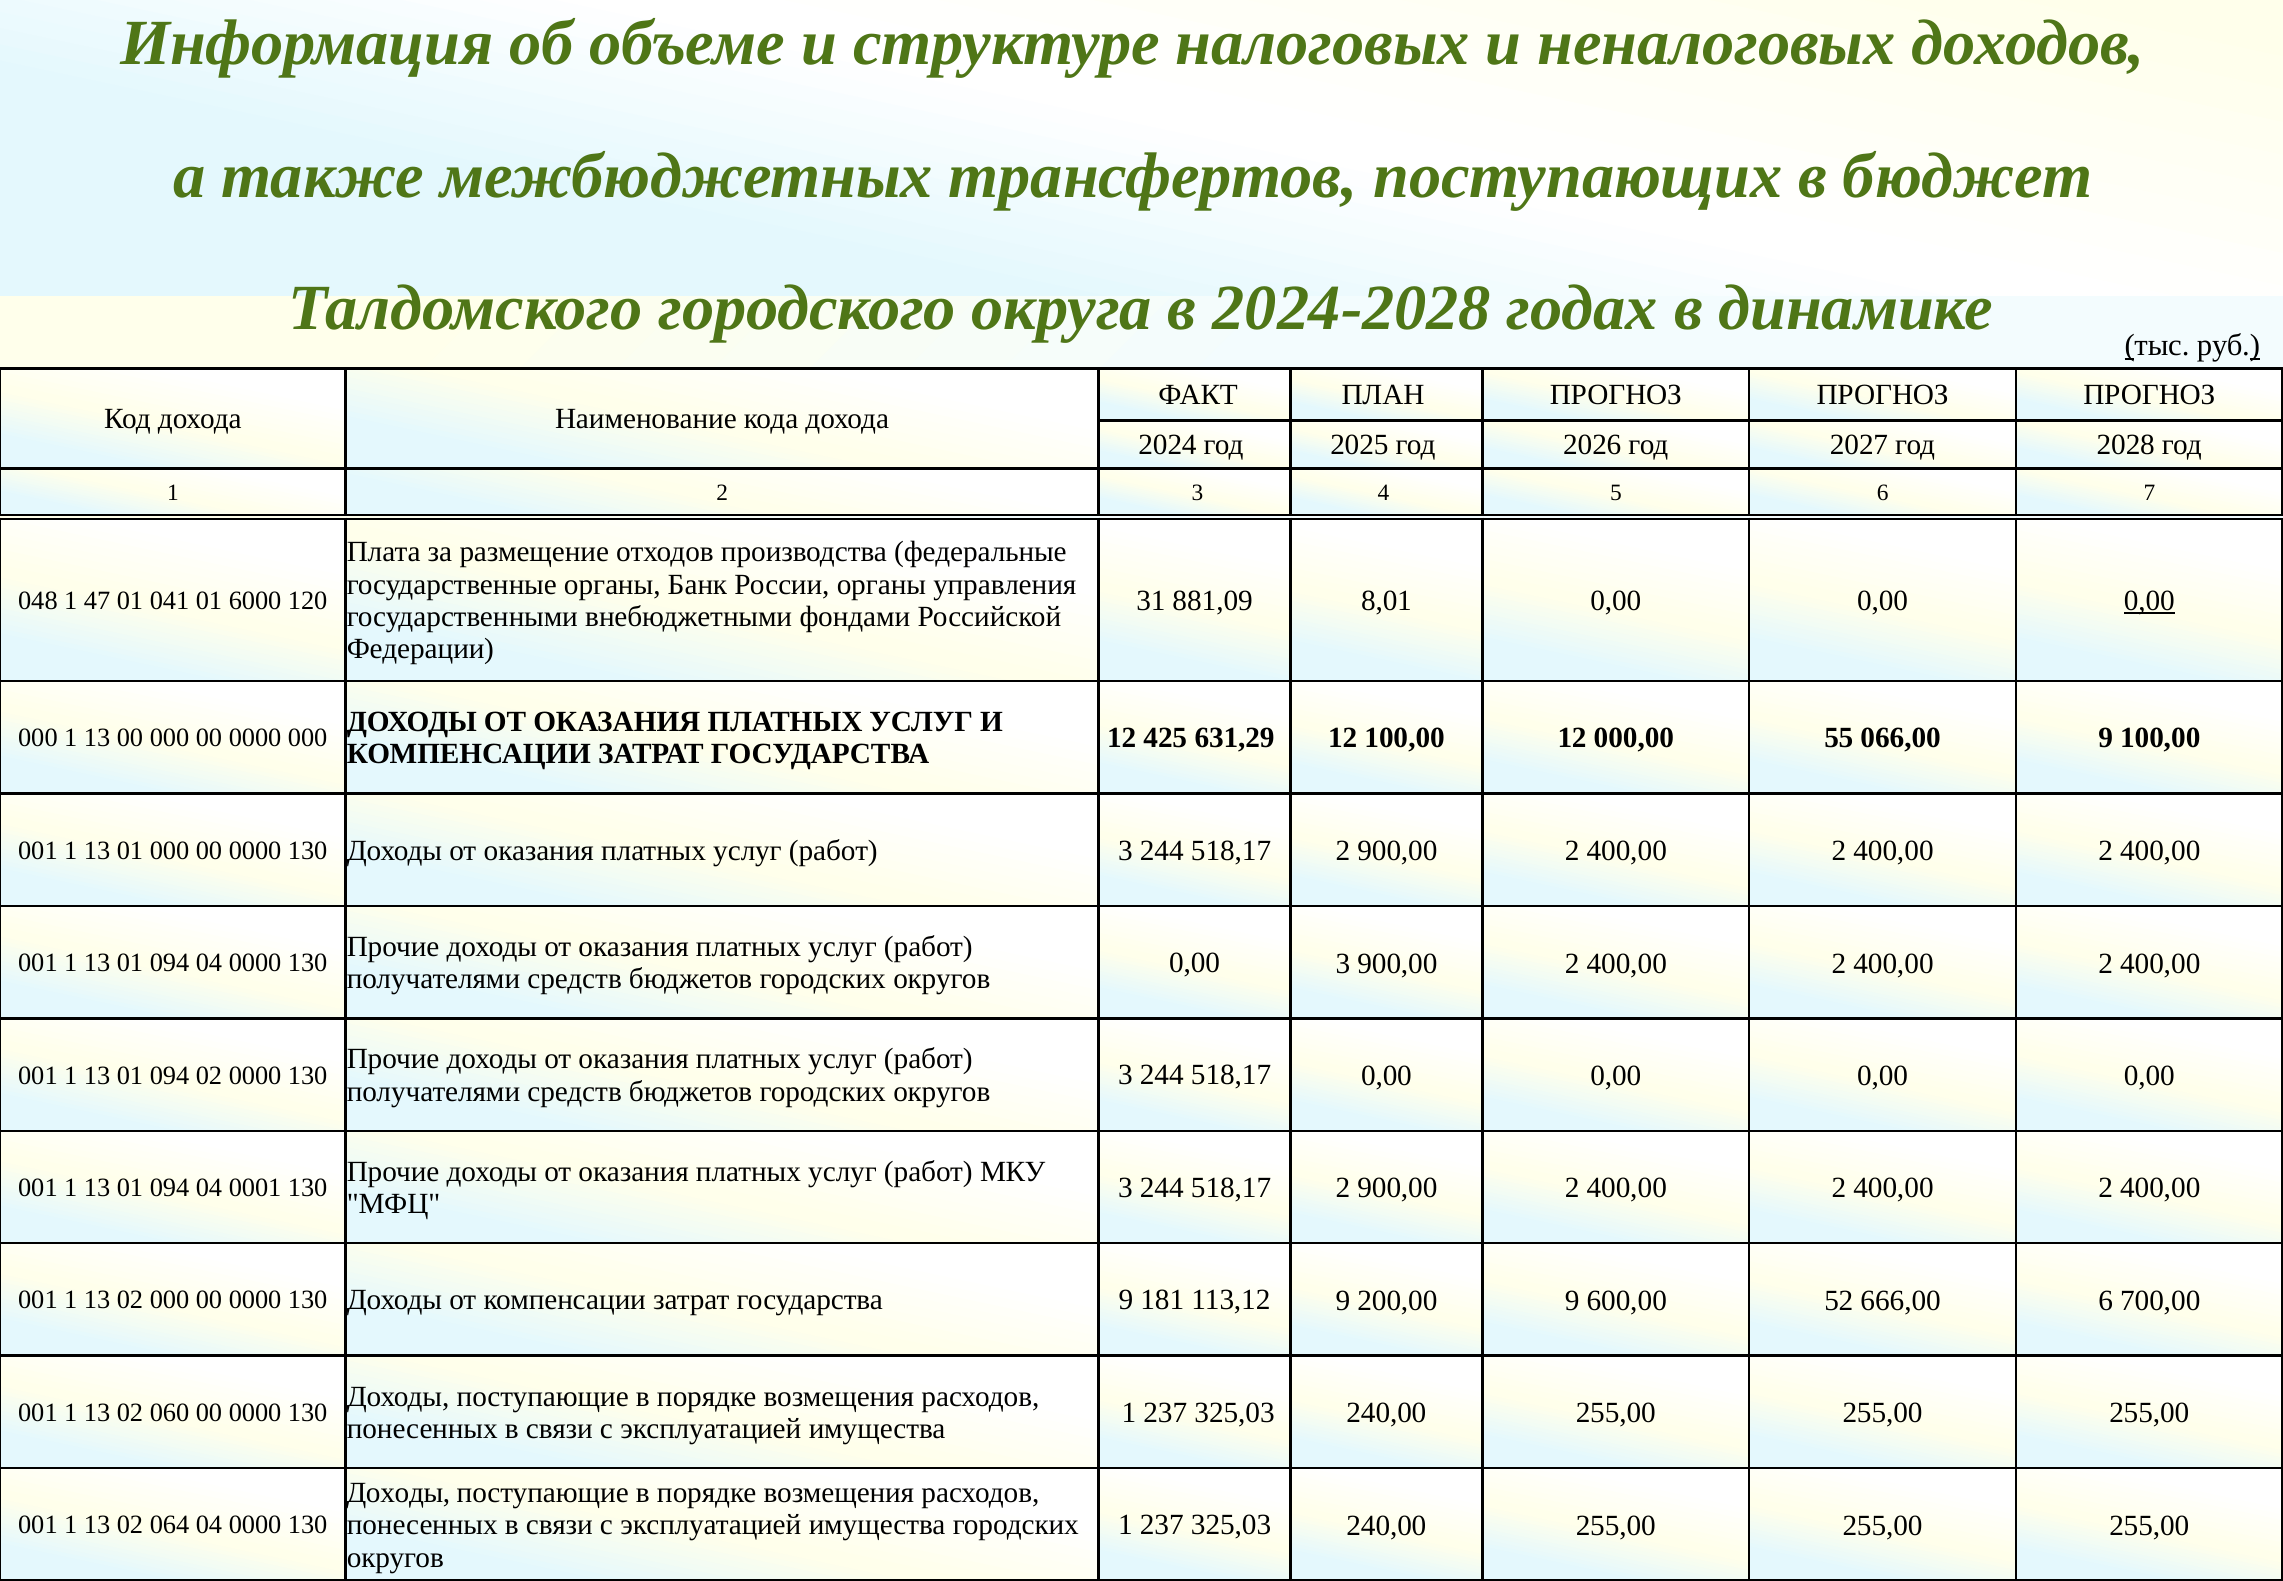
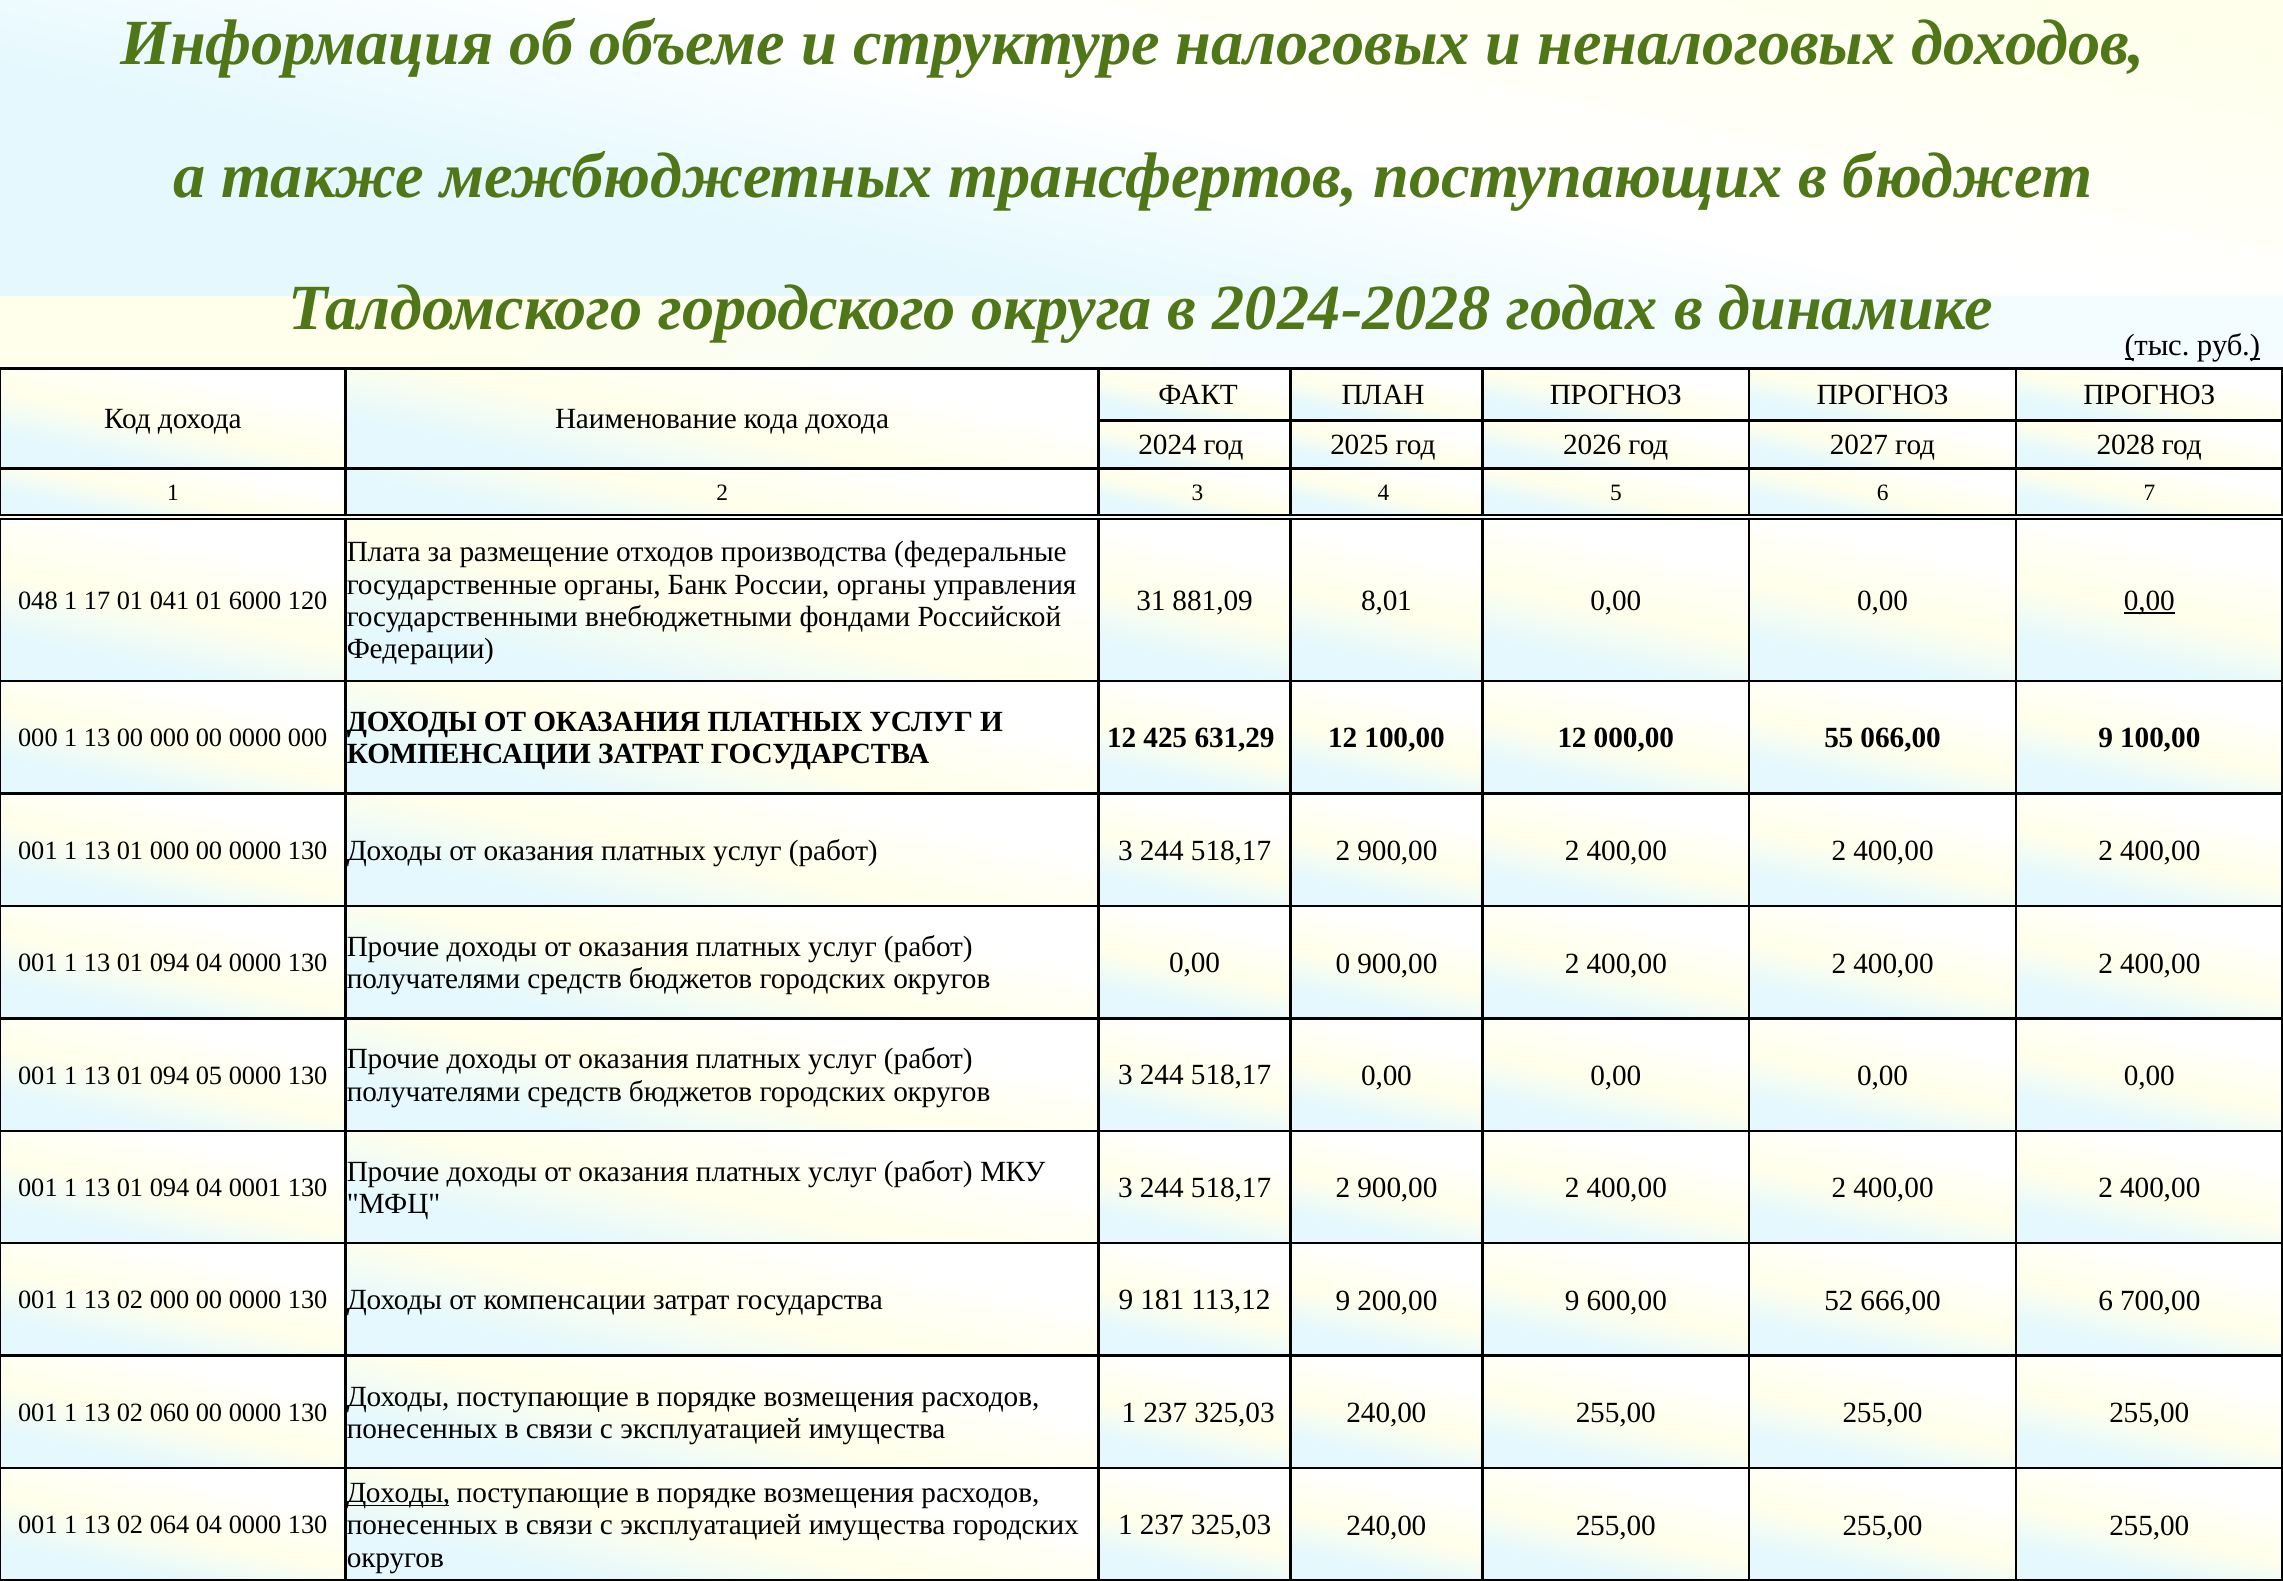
47: 47 -> 17 (97, 601)
0,00 3: 3 -> 0 (1343, 963)
094 02: 02 -> 05 (209, 1075)
Доходы underline: none -> present (398, 1492)
